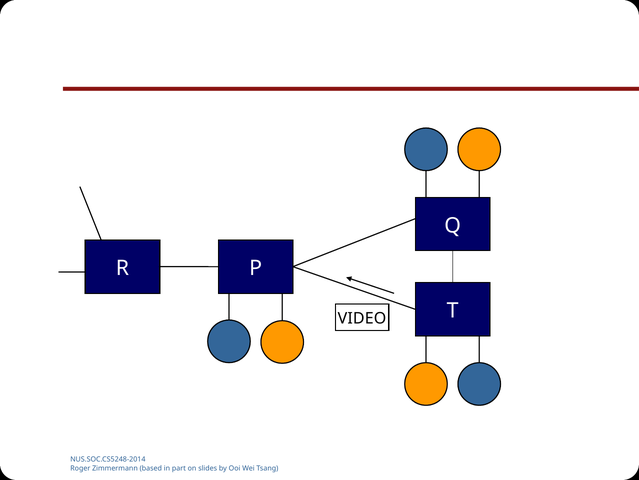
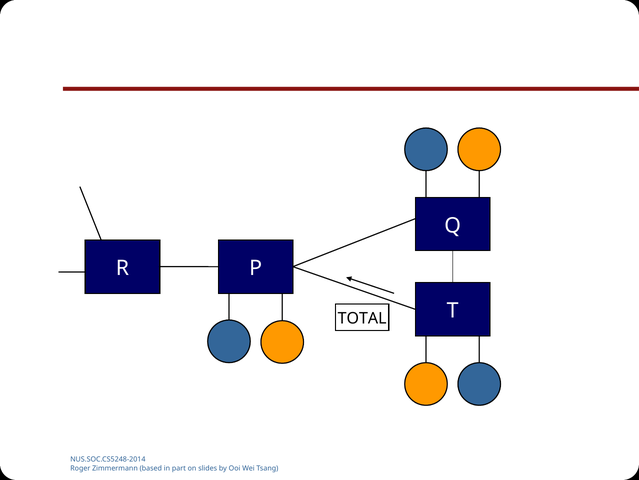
VIDEO: VIDEO -> TOTAL (362, 318)
